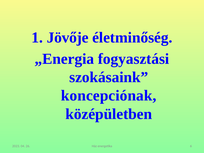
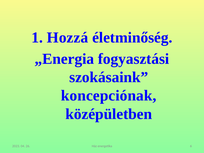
Jövője: Jövője -> Hozzá (67, 37)
